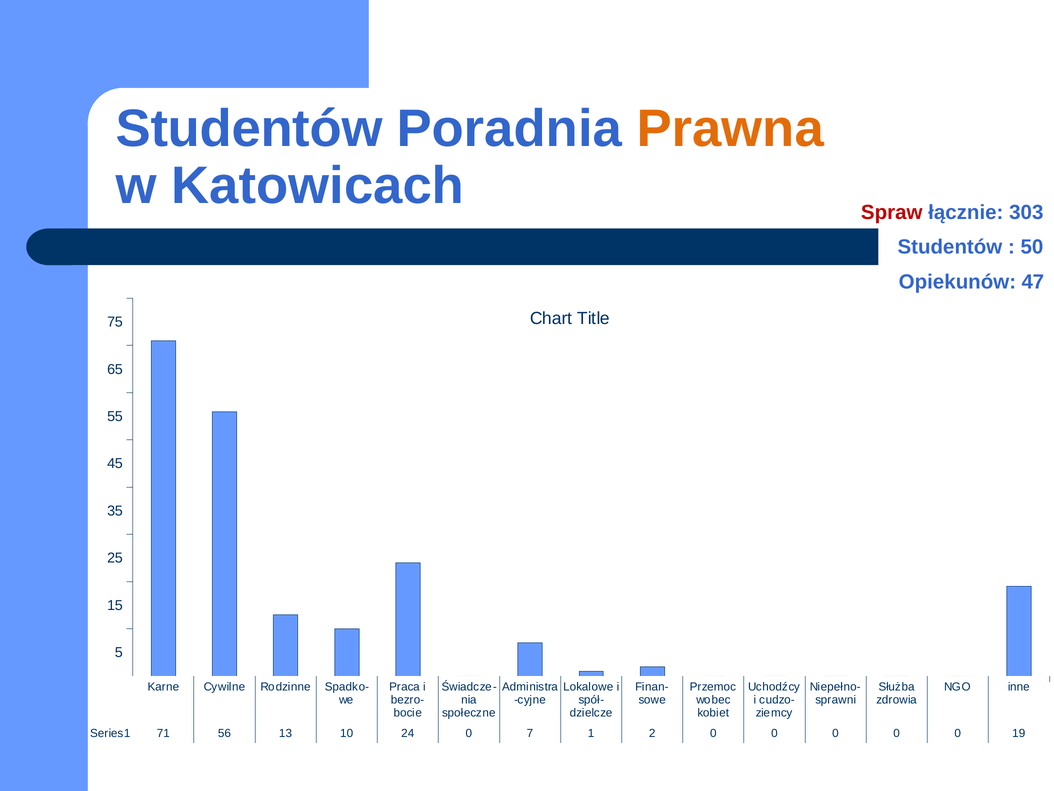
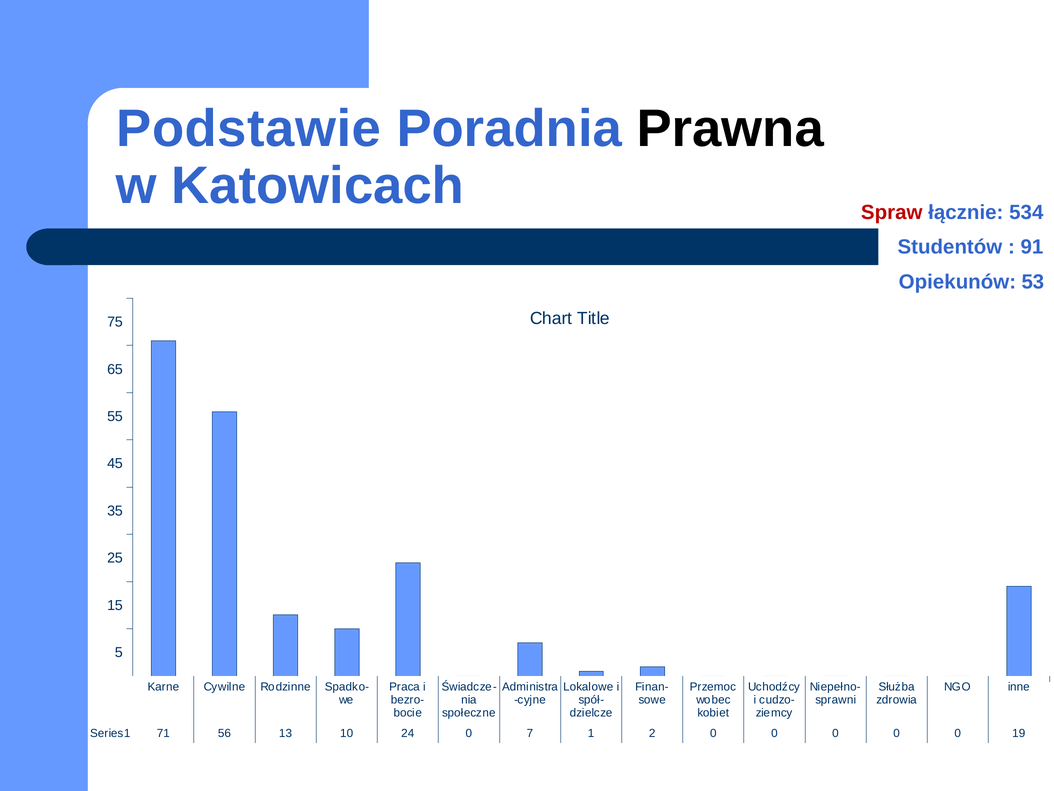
Studentów: Studentów -> Podstawie (249, 129)
Prawna colour: orange -> black (730, 129)
303: 303 -> 534 (1026, 212)
50: 50 -> 91 (1032, 247)
47: 47 -> 53 (1033, 282)
